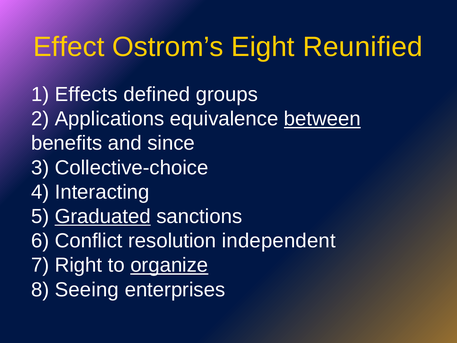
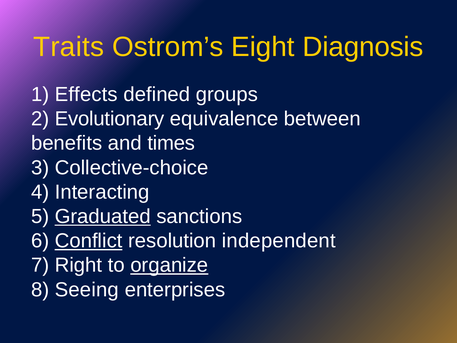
Effect: Effect -> Traits (69, 47)
Reunified: Reunified -> Diagnosis (363, 47)
Applications: Applications -> Evolutionary (110, 119)
between underline: present -> none (322, 119)
since: since -> times (171, 143)
Conflict underline: none -> present (89, 241)
